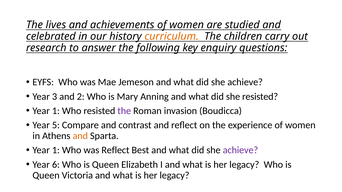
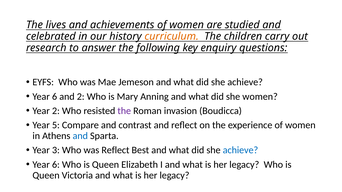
3: 3 -> 6 (55, 97)
she resisted: resisted -> women (260, 97)
1: 1 -> 2 (56, 111)
and colour: orange -> blue (80, 136)
1: 1 -> 3 (56, 151)
achieve colour: purple -> blue (240, 151)
